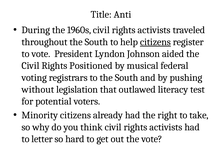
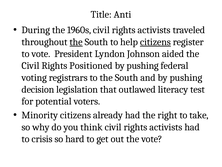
the underline: none -> present (76, 42)
musical: musical -> pushing (143, 65)
without: without -> decision (38, 89)
letter: letter -> crisis (42, 139)
